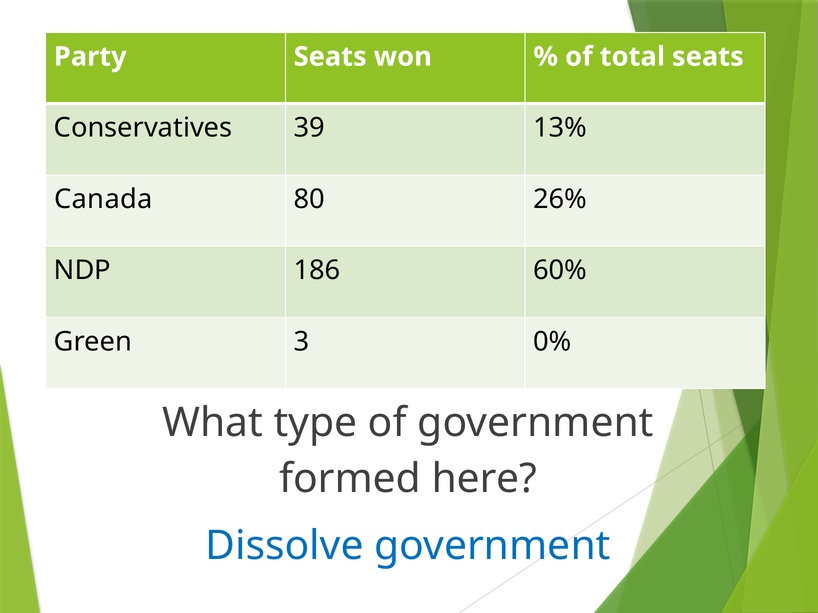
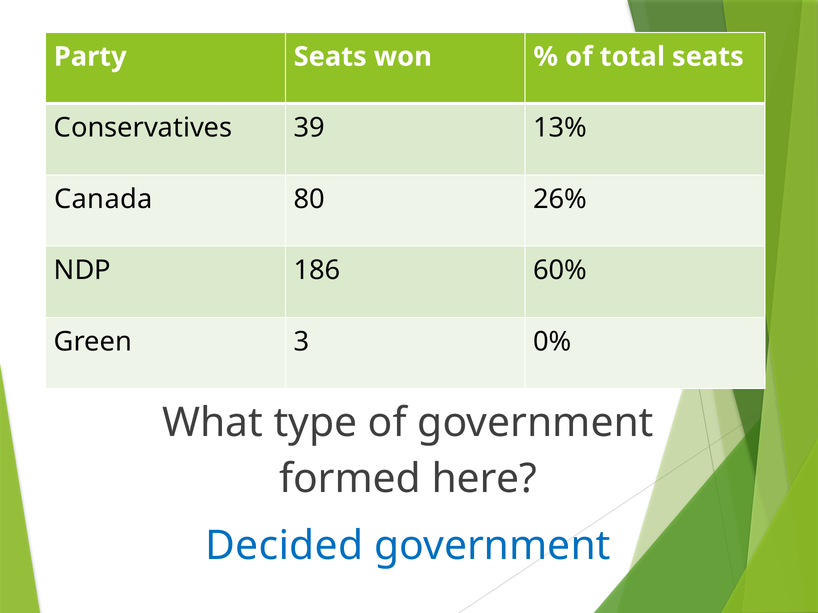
Dissolve: Dissolve -> Decided (284, 546)
